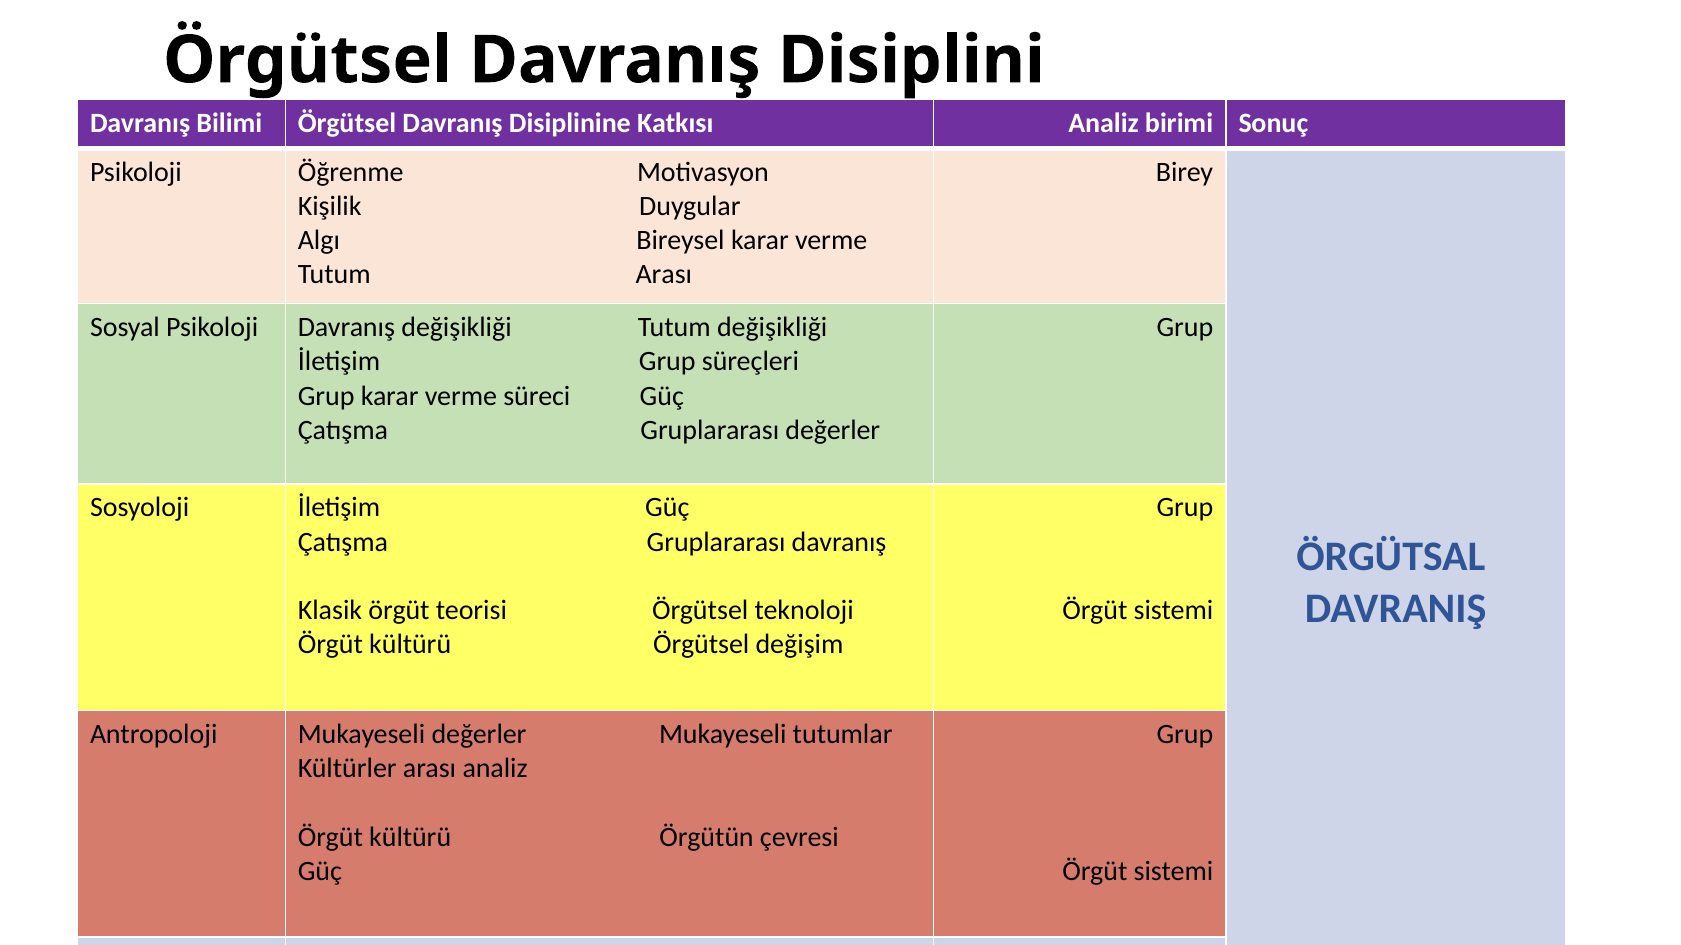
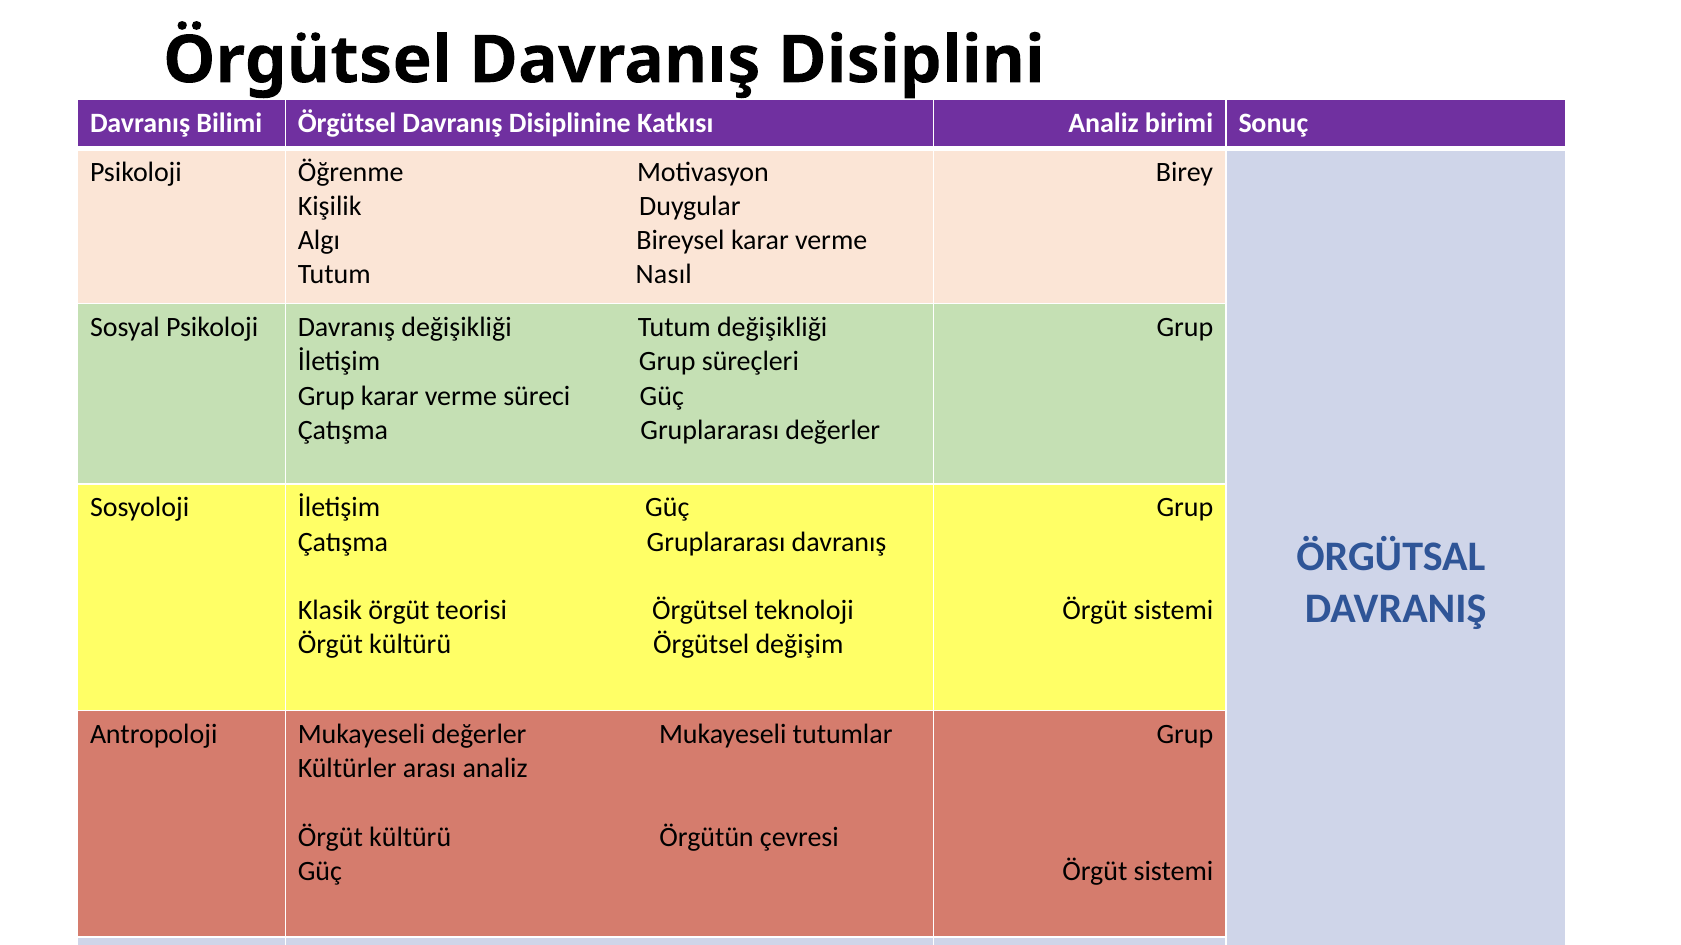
Tutum Arası: Arası -> Nasıl (664, 275)
